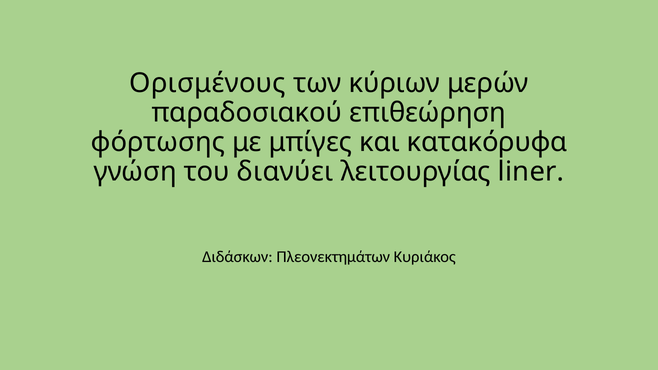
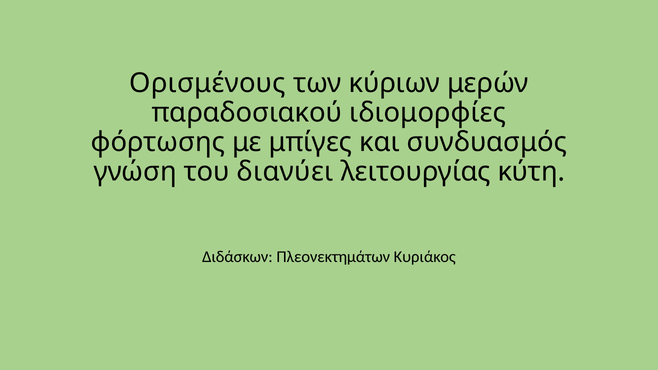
επιθεώρηση: επιθεώρηση -> ιδιομορφίες (428, 113)
κατακόρυφα: κατακόρυφα -> συνδυασμός (487, 142)
liner: liner -> κύτη (531, 172)
